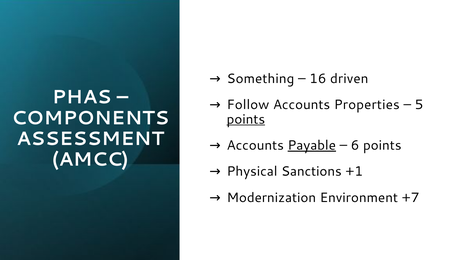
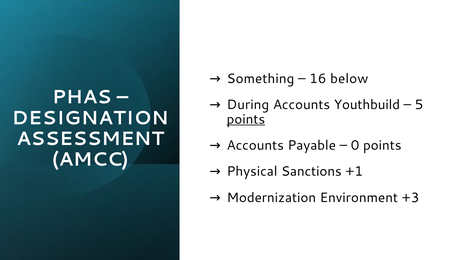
driven: driven -> below (349, 78)
Follow: Follow -> During (248, 104)
Properties: Properties -> Youthbuild (367, 104)
COMPONENTS: COMPONENTS -> DESIGNATION (90, 118)
Payable underline: present -> none (312, 145)
6: 6 -> 0 (355, 145)
+7: +7 -> +3 (411, 197)
